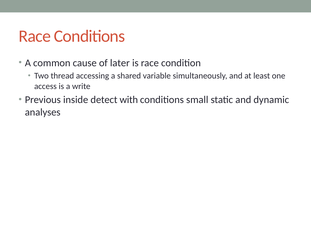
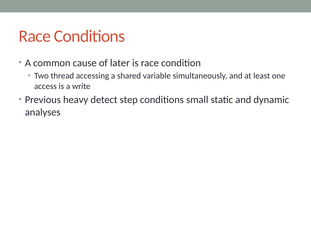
inside: inside -> heavy (76, 100)
with: with -> step (129, 100)
